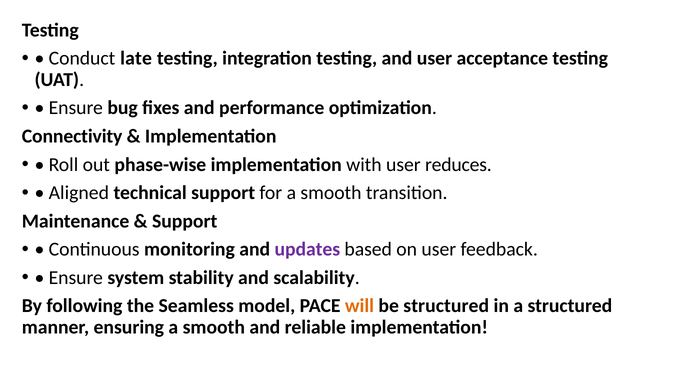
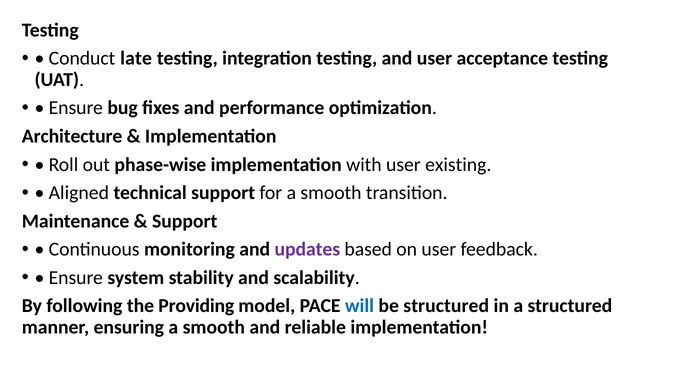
Connectivity: Connectivity -> Architecture (72, 136)
reduces: reduces -> existing (458, 164)
Seamless: Seamless -> Providing (196, 306)
will colour: orange -> blue (359, 306)
